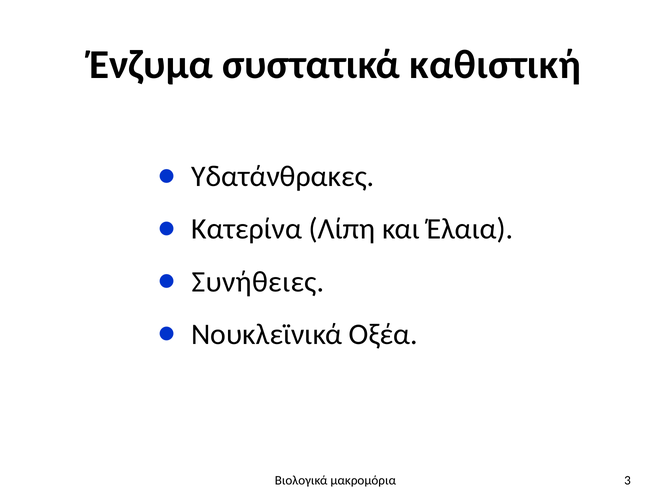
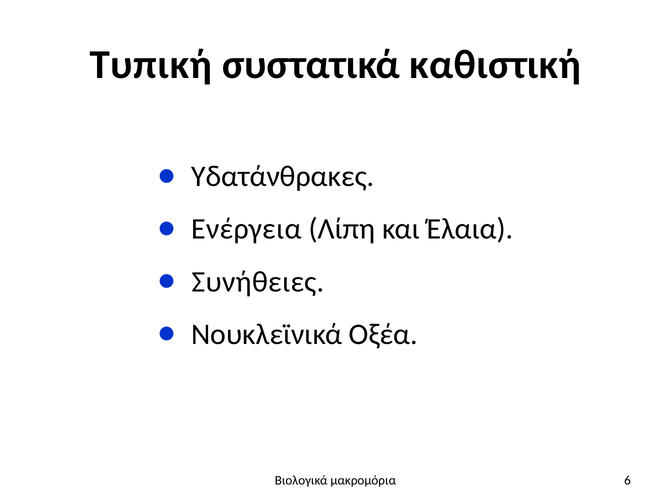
Ένζυμα: Ένζυμα -> Τυπική (151, 65)
Κατερίνα: Κατερίνα -> Ενέργεια (246, 229)
3: 3 -> 6 (627, 481)
